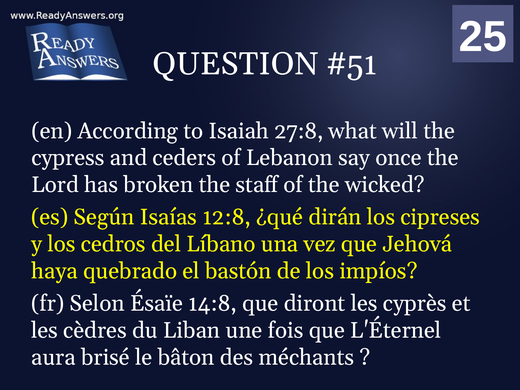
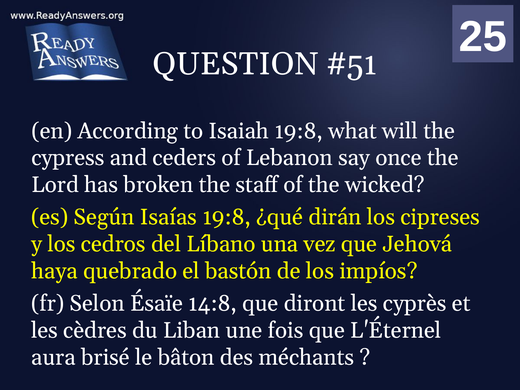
Isaiah 27:8: 27:8 -> 19:8 (299, 131)
Isaías 12:8: 12:8 -> 19:8 (227, 217)
